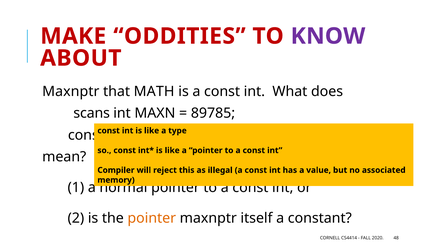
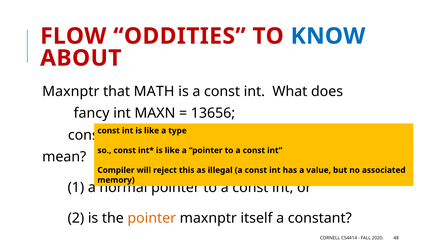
MAKE: MAKE -> FLOW (73, 36)
KNOW colour: purple -> blue (328, 36)
scans: scans -> fancy (92, 113)
89785: 89785 -> 13656 (213, 113)
